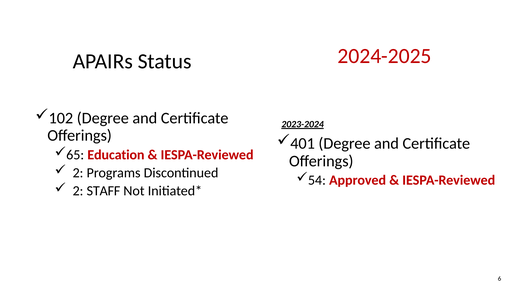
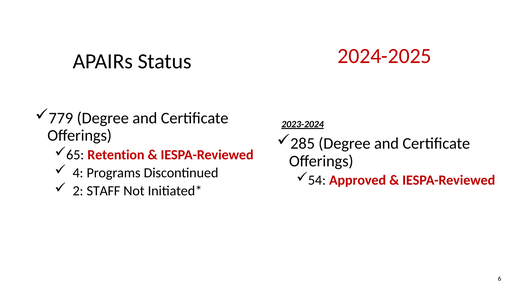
102: 102 -> 779 (61, 118)
401: 401 -> 285 (303, 143)
Education: Education -> Retention (116, 154)
2: 2 -> 4 (78, 172)
